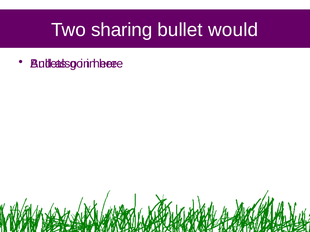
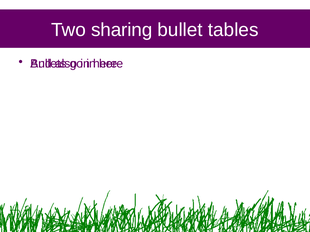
would: would -> tables (233, 30)
